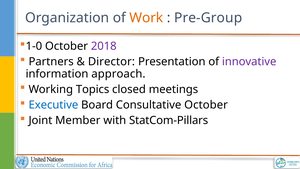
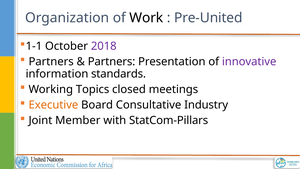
Work colour: orange -> black (146, 18)
Pre-Group: Pre-Group -> Pre-United (208, 18)
1-0: 1-0 -> 1-1 (34, 46)
Director: Director -> Partners (112, 62)
approach: approach -> standards (119, 74)
Executive colour: blue -> orange (53, 105)
Consultative October: October -> Industry (206, 105)
